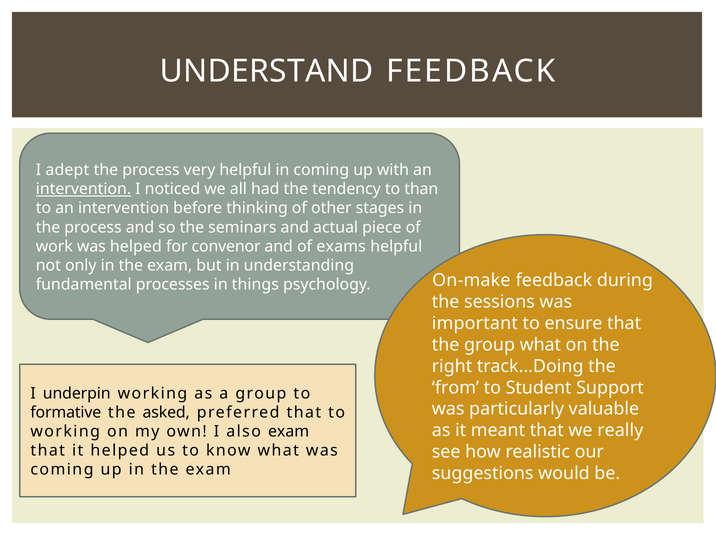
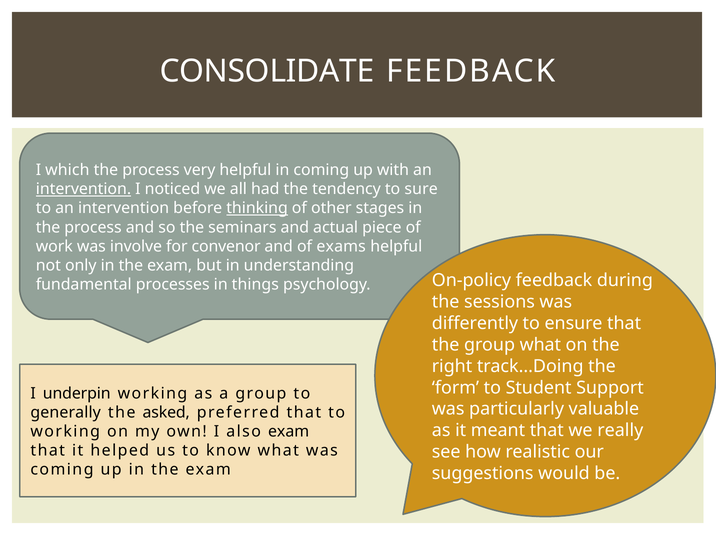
UNDERSTAND: UNDERSTAND -> CONSOLIDATE (267, 71)
adept: adept -> which (67, 170)
than: than -> sure (421, 189)
thinking underline: none -> present (257, 208)
was helped: helped -> involve (136, 246)
On-make: On-make -> On-policy (471, 280)
important: important -> differently (475, 323)
from: from -> form (455, 388)
formative: formative -> generally (66, 412)
